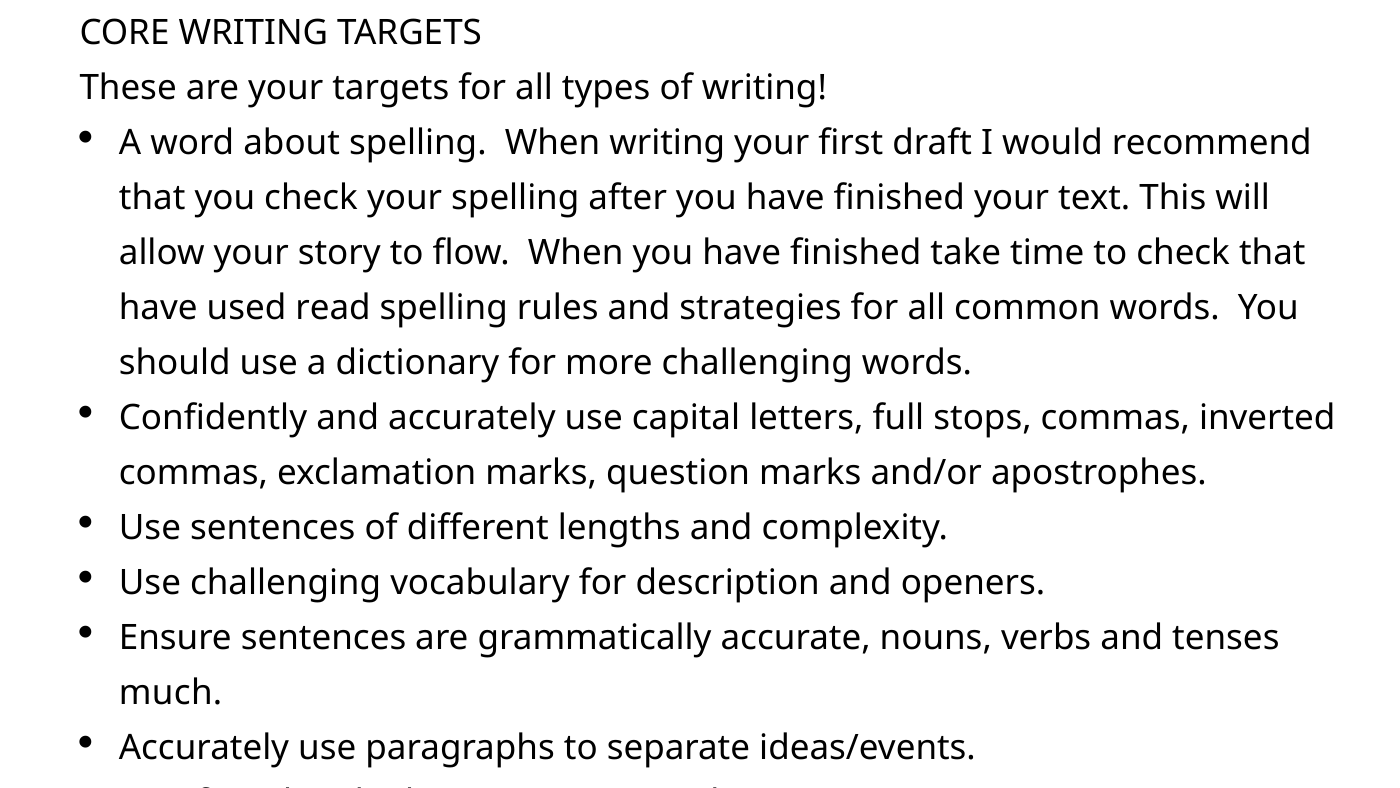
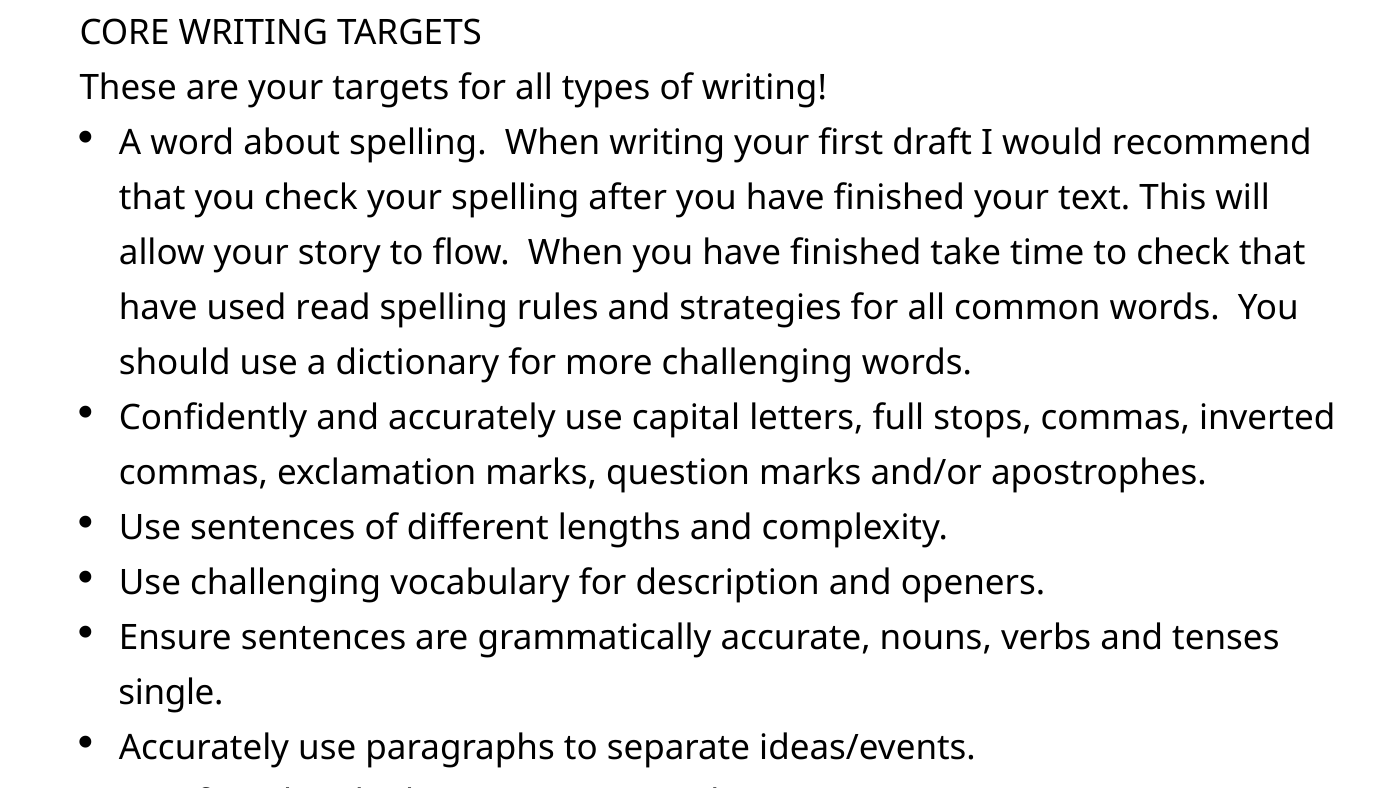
much: much -> single (171, 693)
